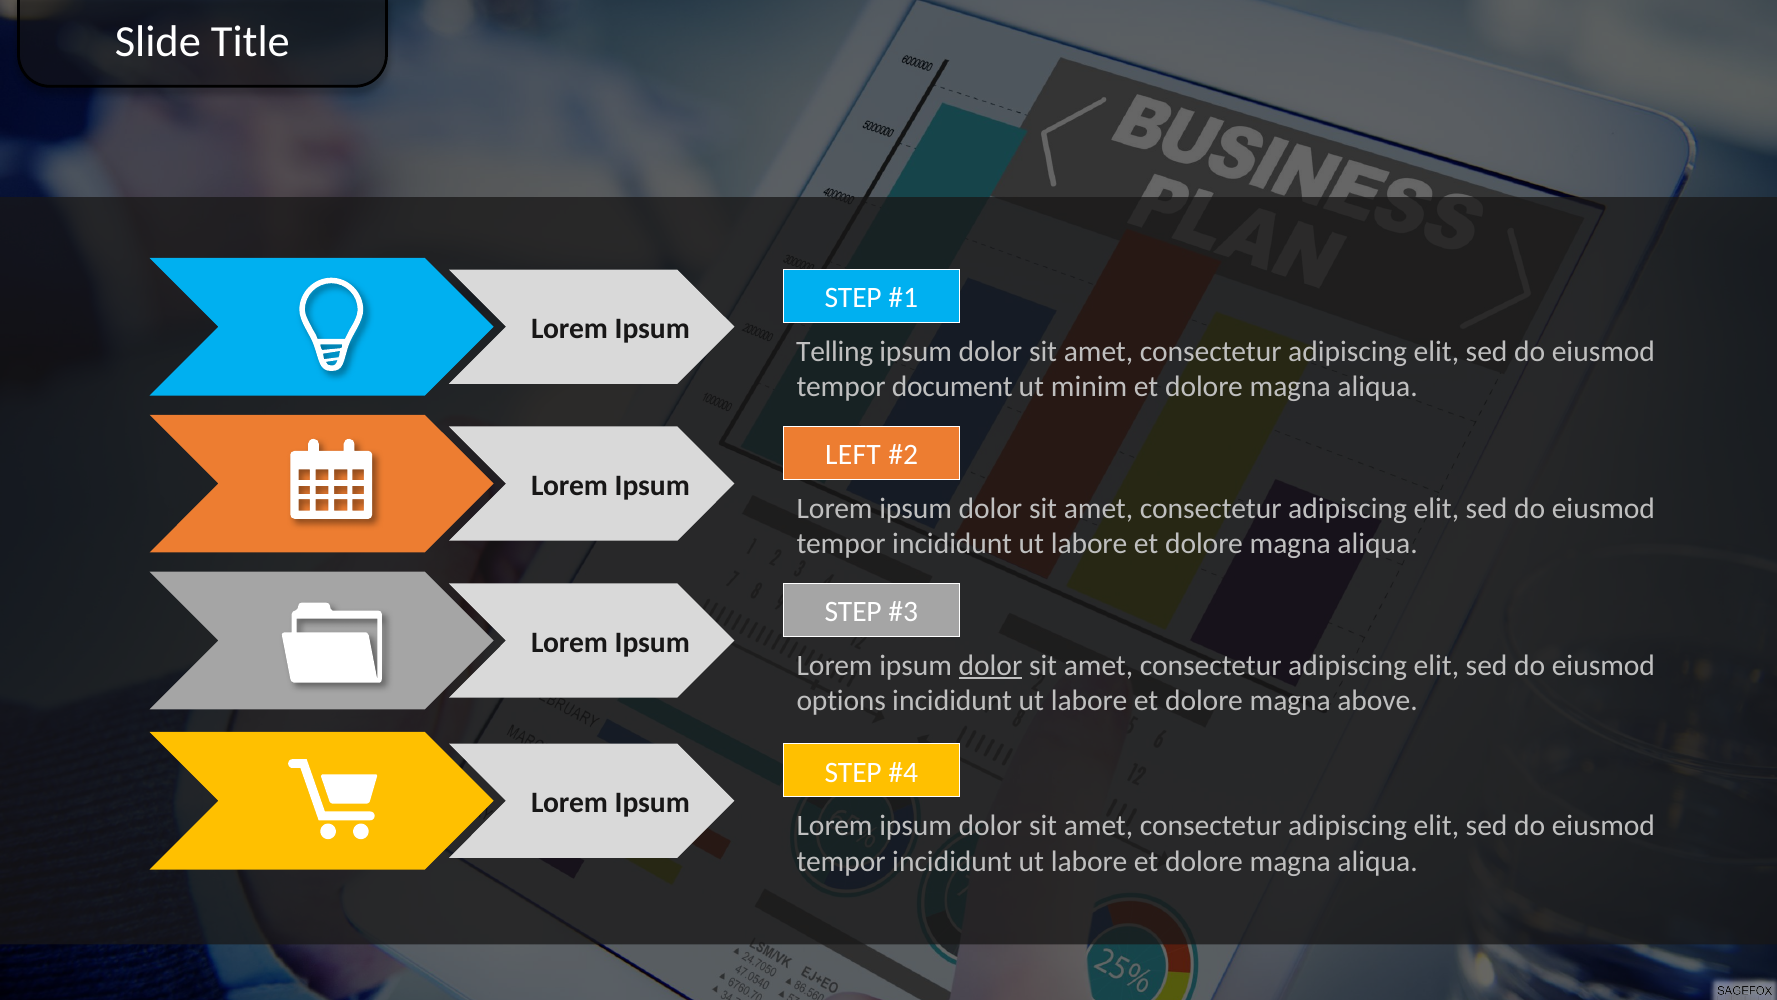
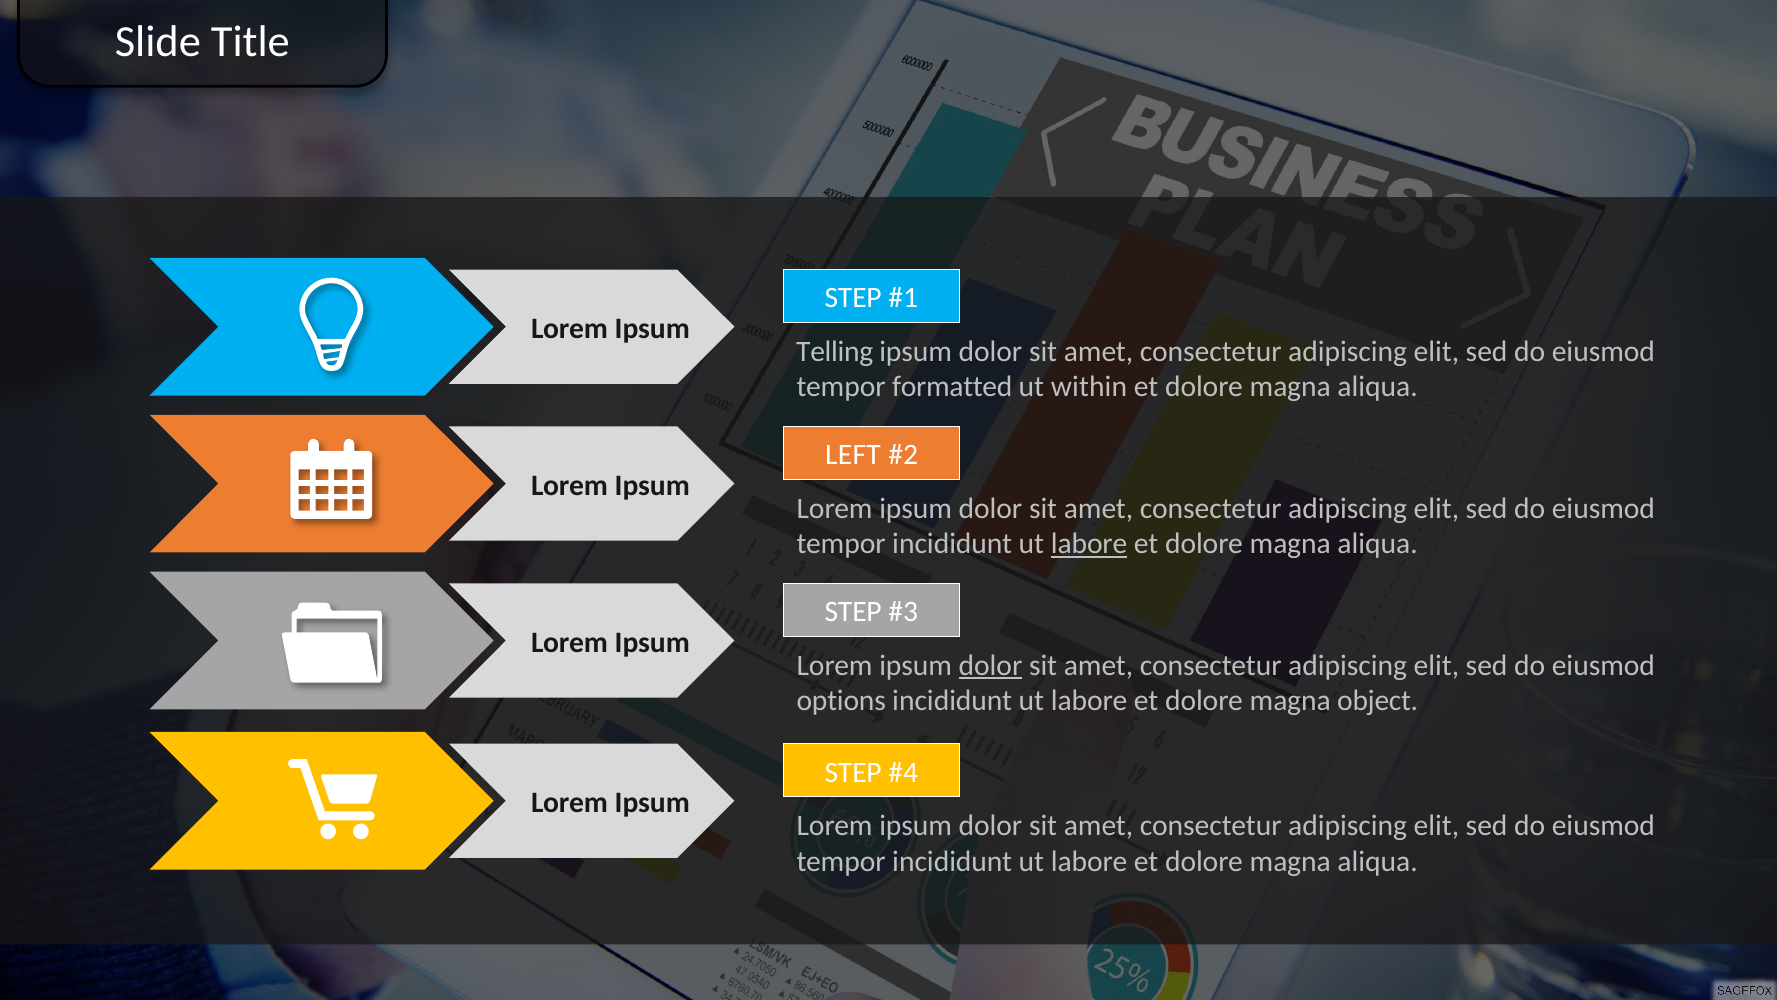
document: document -> formatted (952, 387)
minim: minim -> within (1089, 387)
labore underline: none -> present (1089, 544)
above: above -> object (1378, 701)
